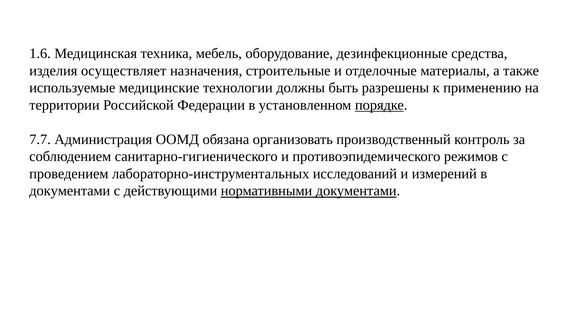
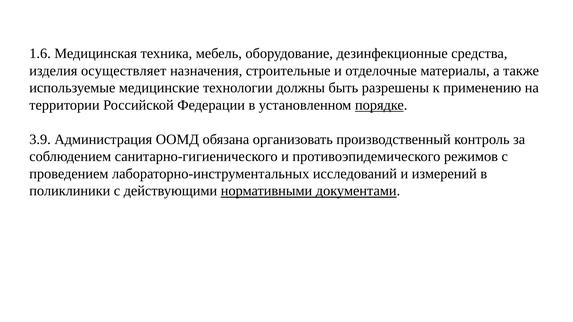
7.7: 7.7 -> 3.9 (40, 139)
документами: документами -> поликлиники (70, 191)
